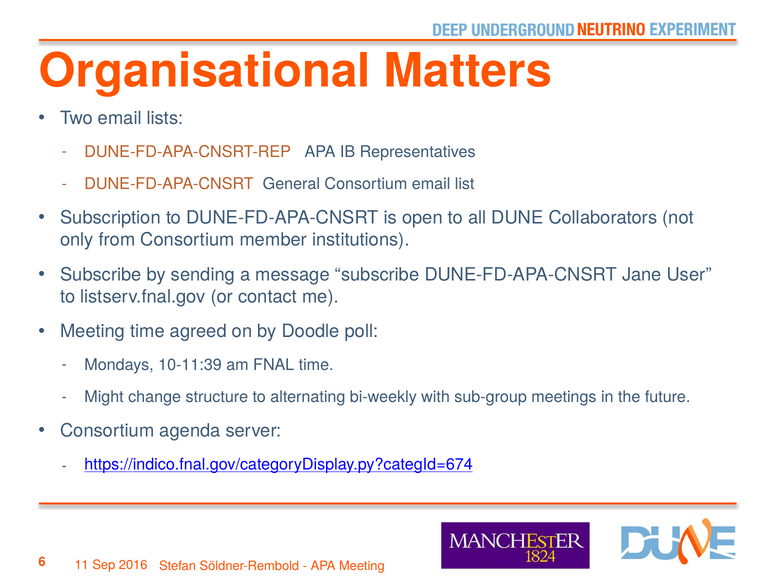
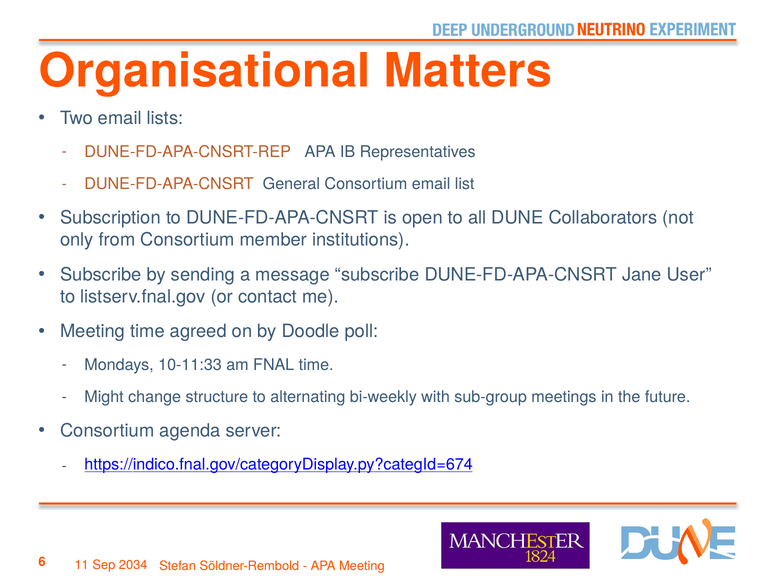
10-11:39: 10-11:39 -> 10-11:33 (190, 365)
2016: 2016 -> 2034 (133, 565)
